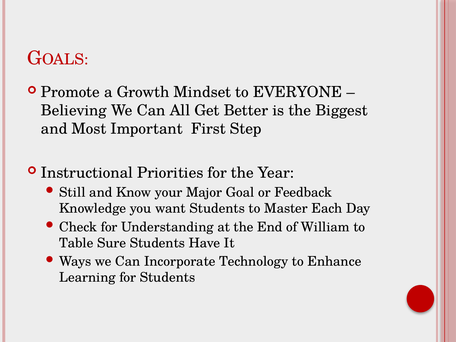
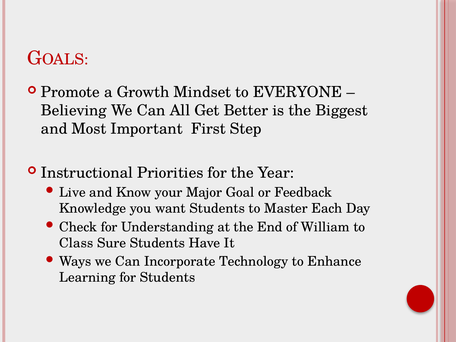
Still: Still -> Live (72, 192)
Table: Table -> Class (76, 243)
